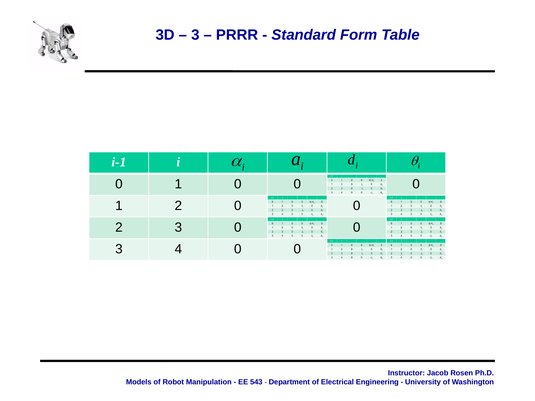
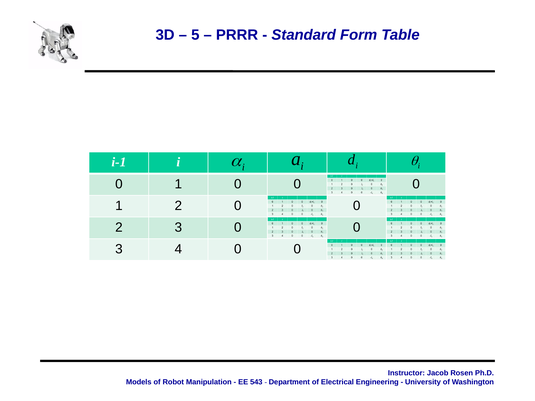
3: 3 -> 5 (195, 35)
